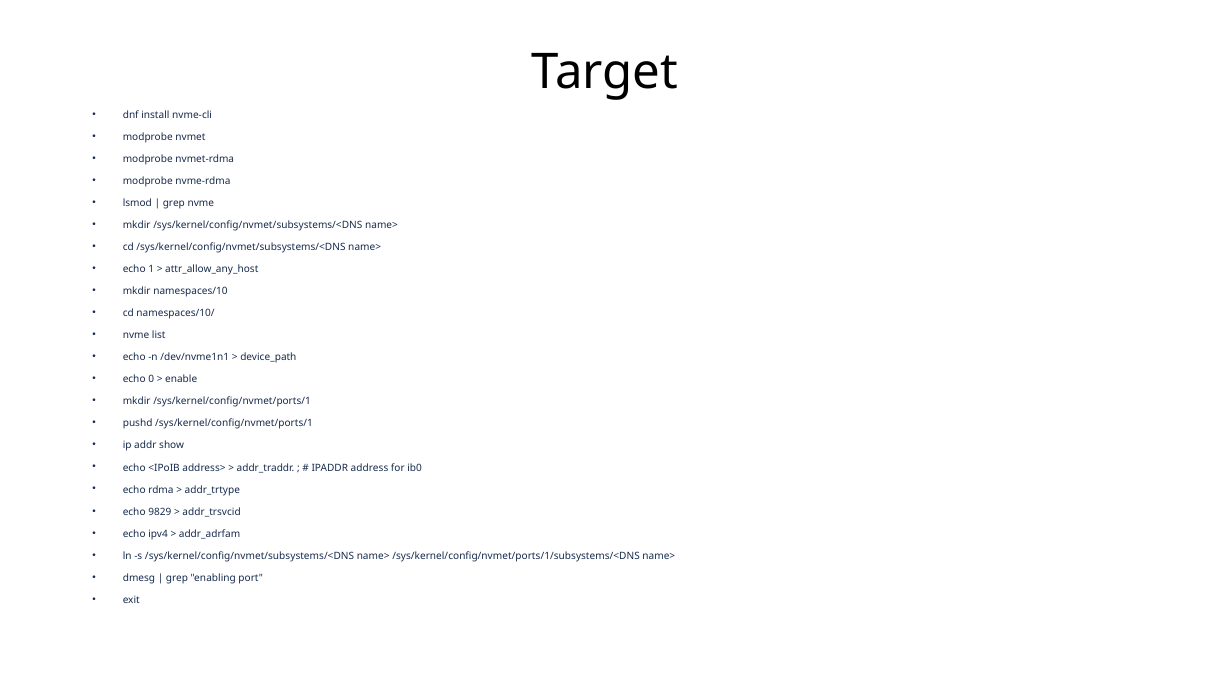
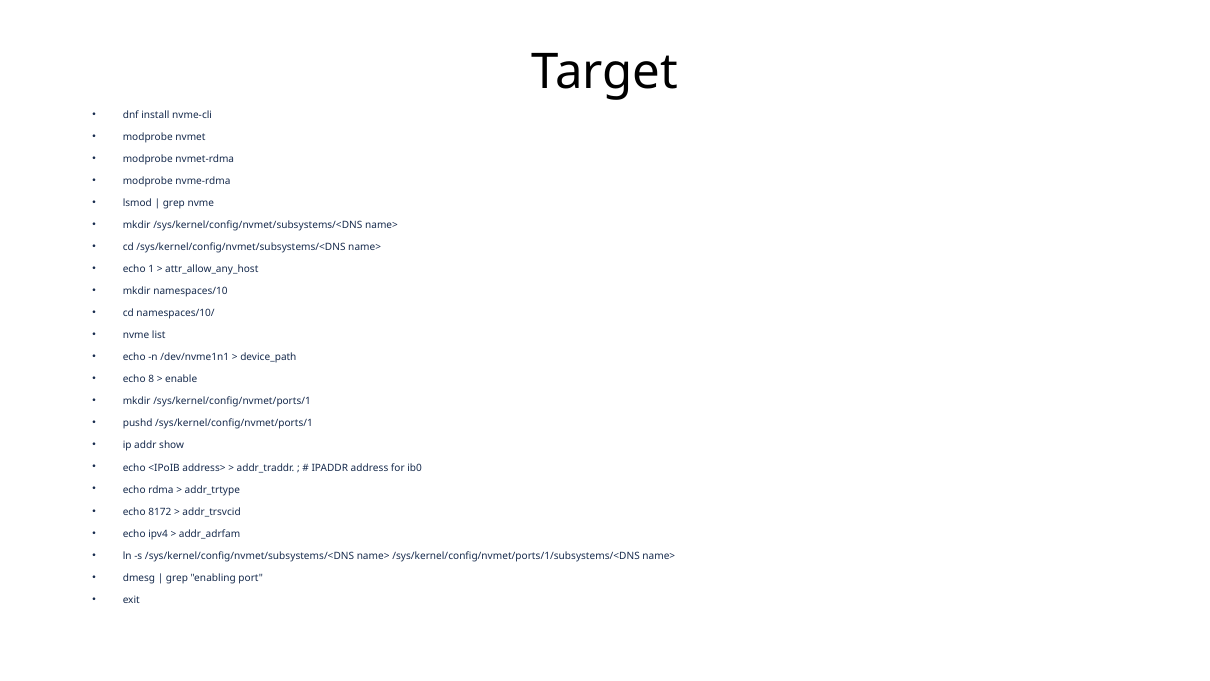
0: 0 -> 8 (151, 379)
9829: 9829 -> 8172 (160, 511)
